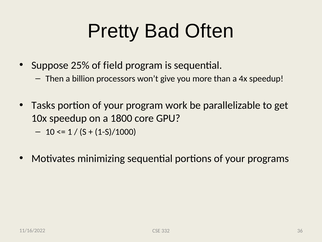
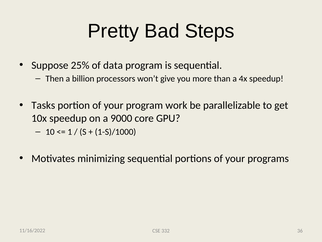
Often: Often -> Steps (210, 31)
field: field -> data (113, 65)
1800: 1800 -> 9000 (121, 118)
